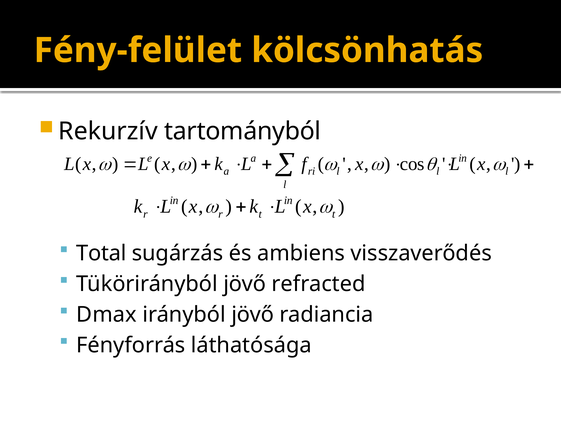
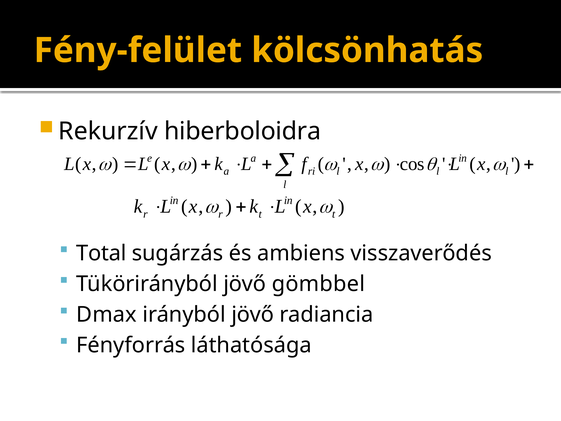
tartományból: tartományból -> hiberboloidra (243, 131)
refracted: refracted -> gömbbel (318, 284)
